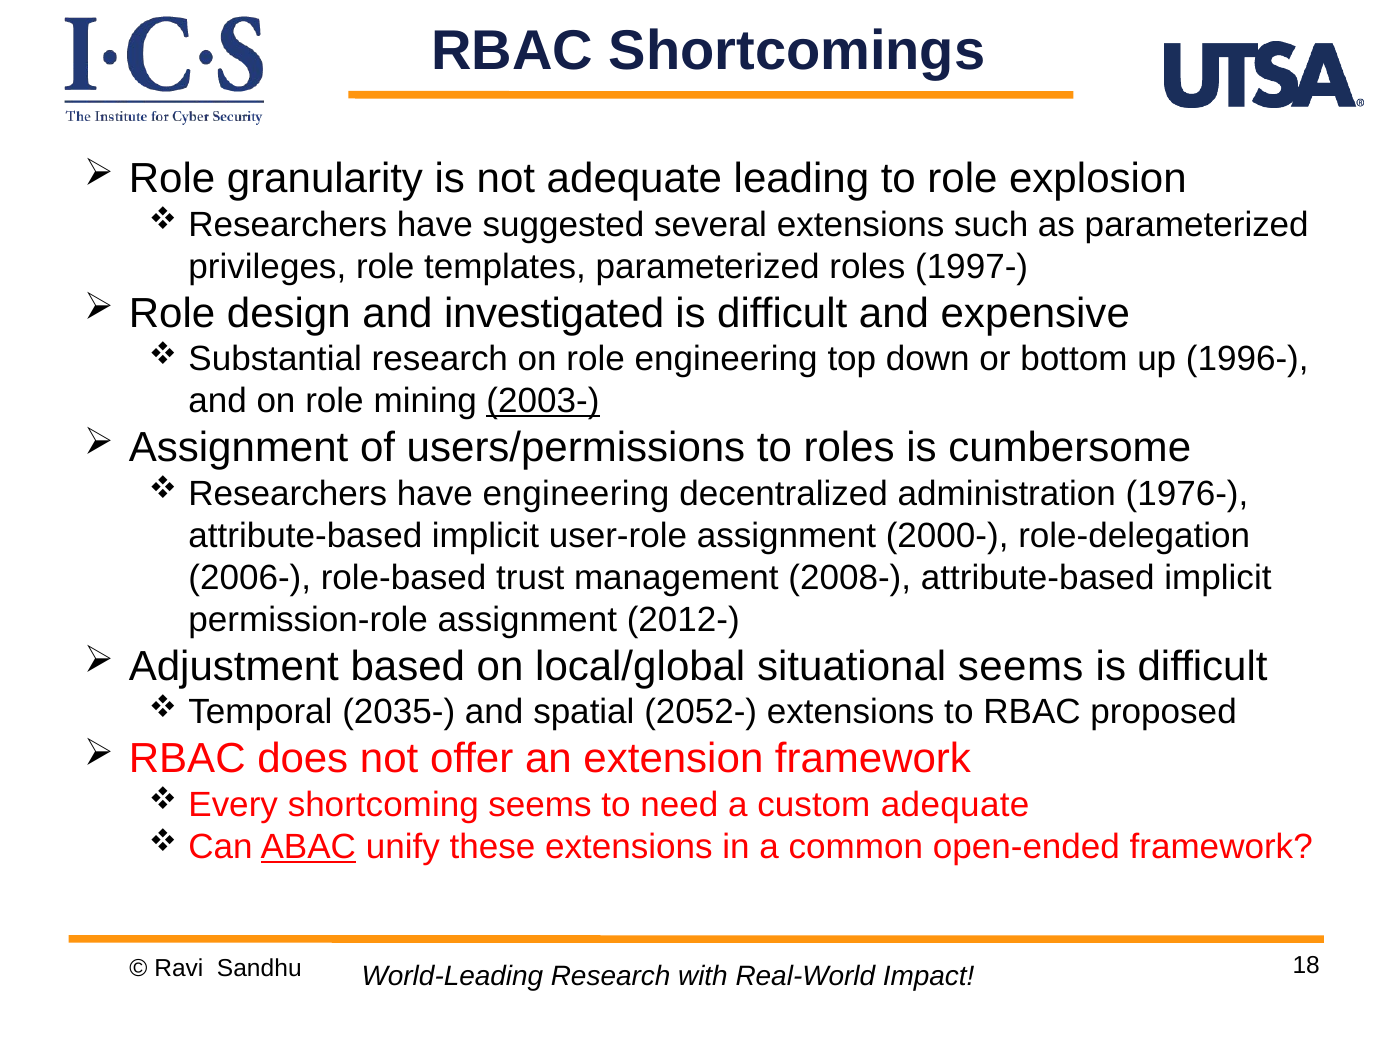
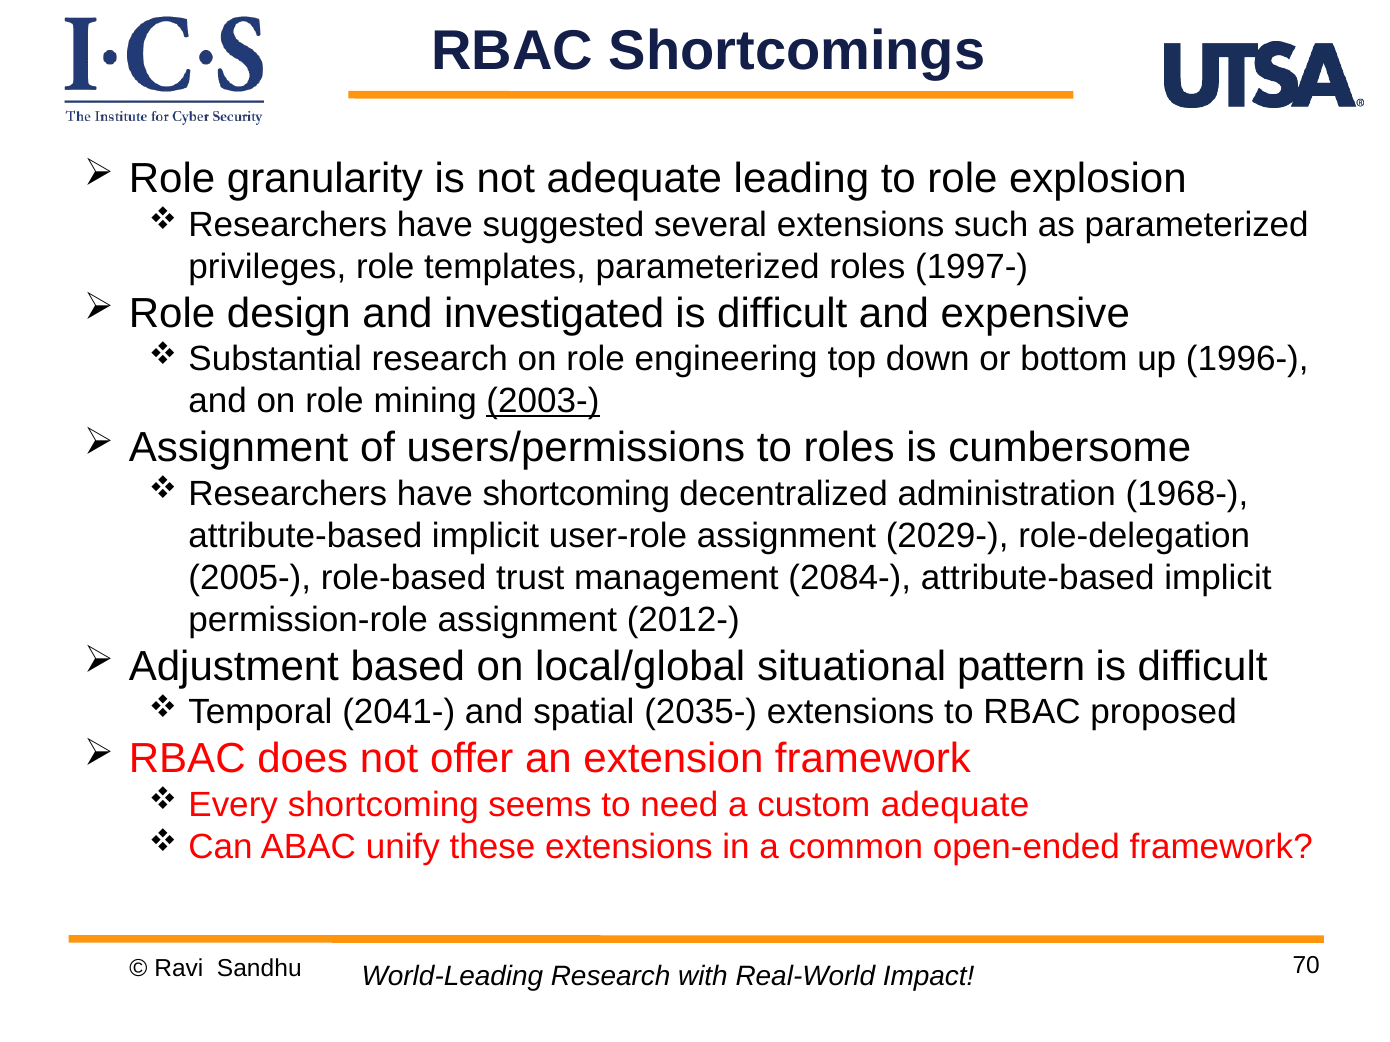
have engineering: engineering -> shortcoming (576, 494)
1976-: 1976- -> 1968- (1187, 494)
2000-: 2000- -> 2029- (947, 536)
2006-: 2006- -> 2005- (250, 578)
2008-: 2008- -> 2084- (850, 578)
situational seems: seems -> pattern (1021, 667)
2035-: 2035- -> 2041- (399, 713)
2052-: 2052- -> 2035- (701, 713)
ABAC underline: present -> none (308, 847)
18: 18 -> 70 (1306, 966)
